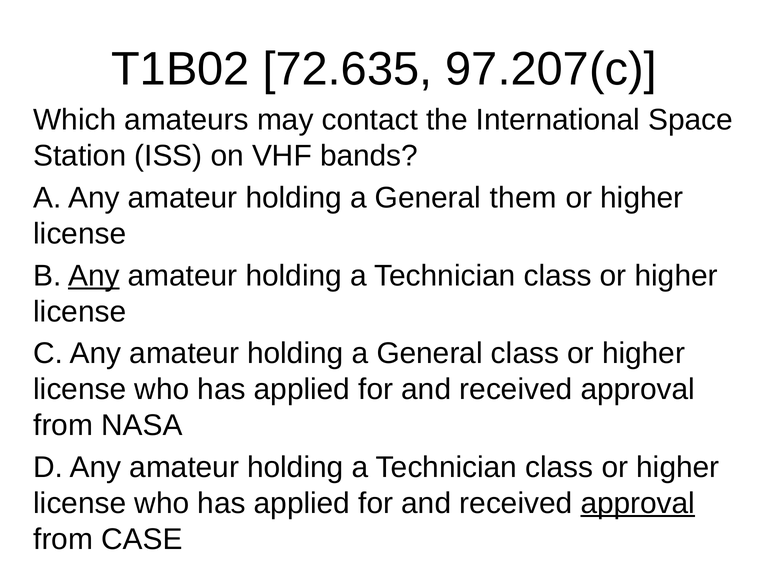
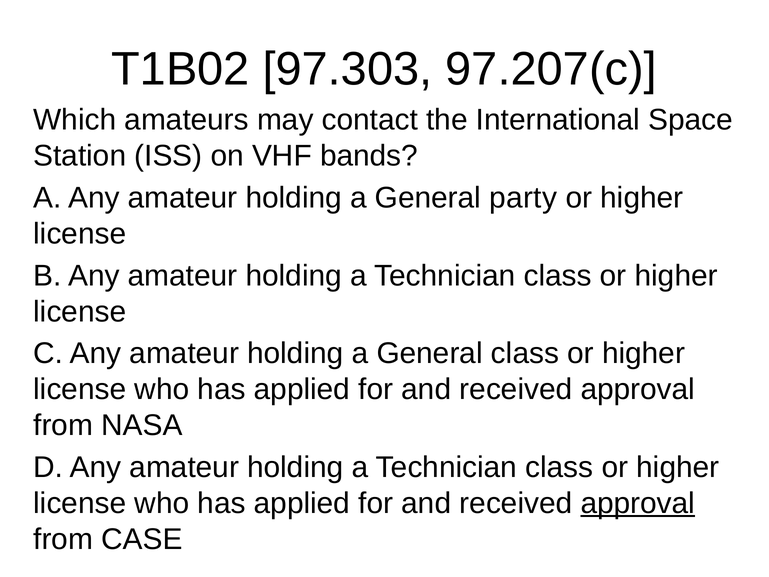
72.635: 72.635 -> 97.303 (347, 69)
them: them -> party (523, 198)
Any underline: present -> none (94, 276)
